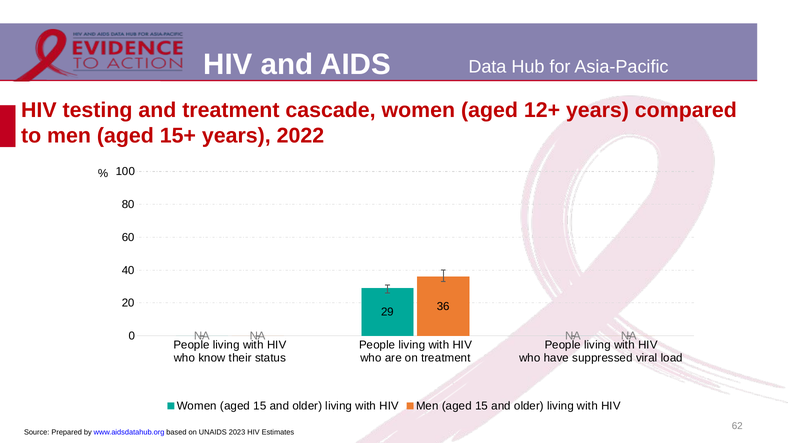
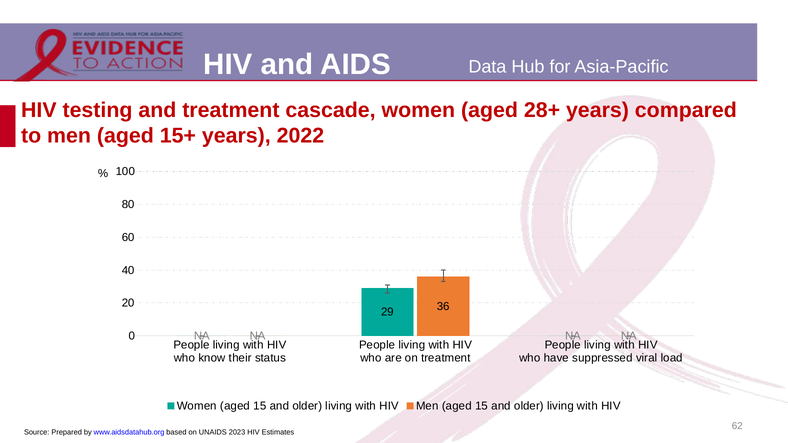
12+: 12+ -> 28+ (542, 110)
